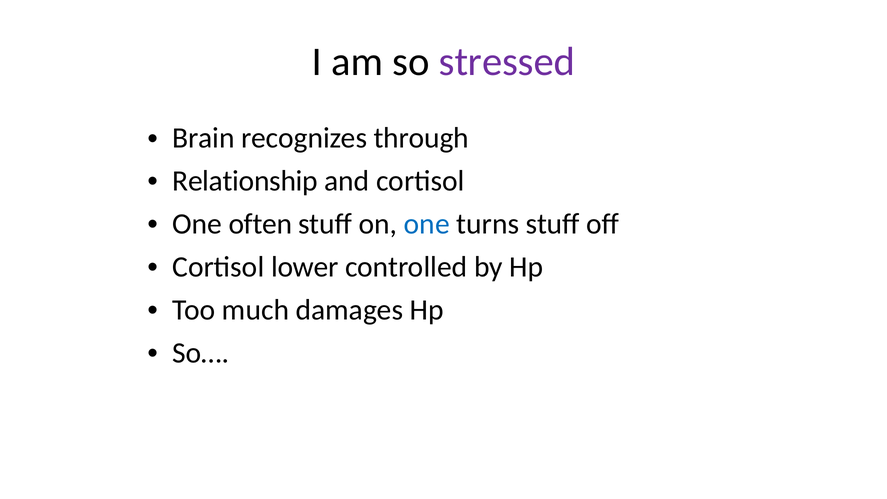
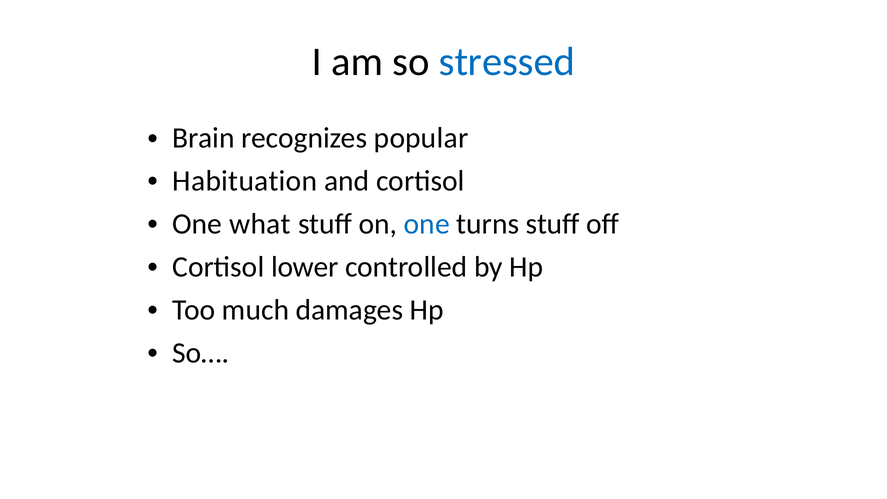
stressed colour: purple -> blue (507, 62)
through: through -> popular (421, 138)
Relationship: Relationship -> Habituation (245, 181)
often: often -> what (260, 224)
